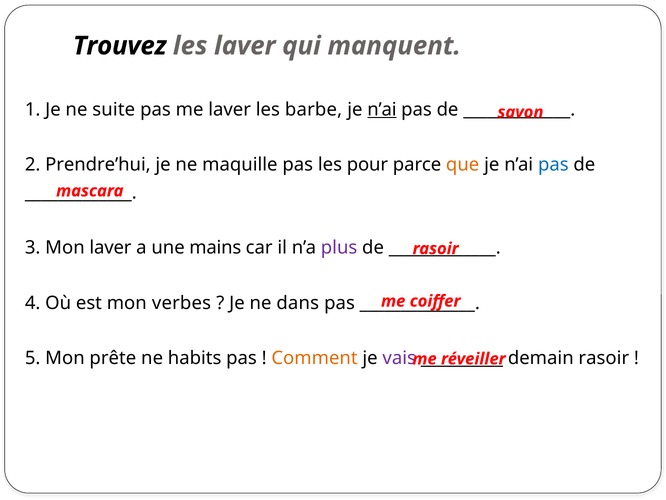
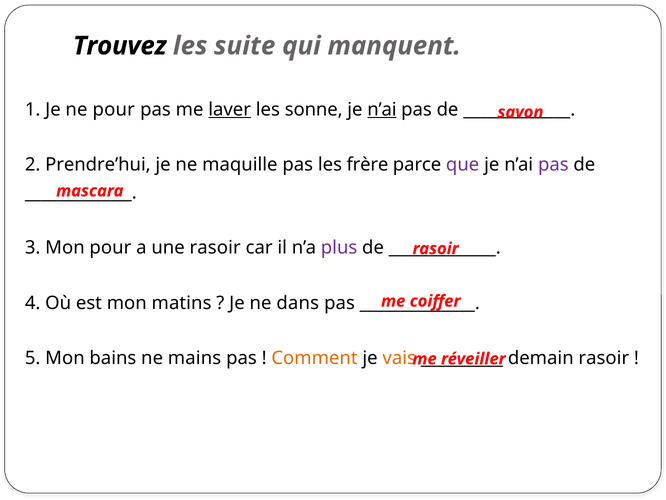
les laver: laver -> suite (245, 46)
ne suite: suite -> pour (114, 109)
laver underline: none -> present (230, 109)
barbe: barbe -> sonne (314, 109)
pour: pour -> frère (367, 165)
que colour: orange -> purple (463, 165)
pas colour: blue -> purple (553, 165)
Mon laver: laver -> pour (110, 248)
une mains: mains -> rasoir (215, 248)
verbes: verbes -> matins (182, 303)
prête: prête -> bains (113, 358)
habits: habits -> mains (195, 358)
vais colour: purple -> orange (399, 358)
